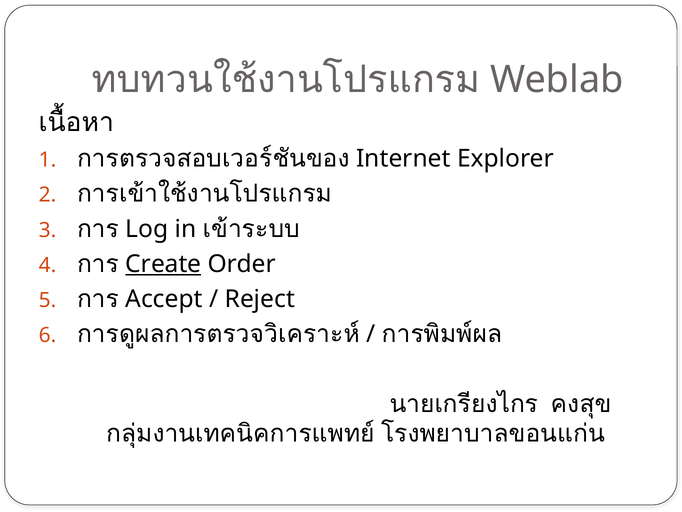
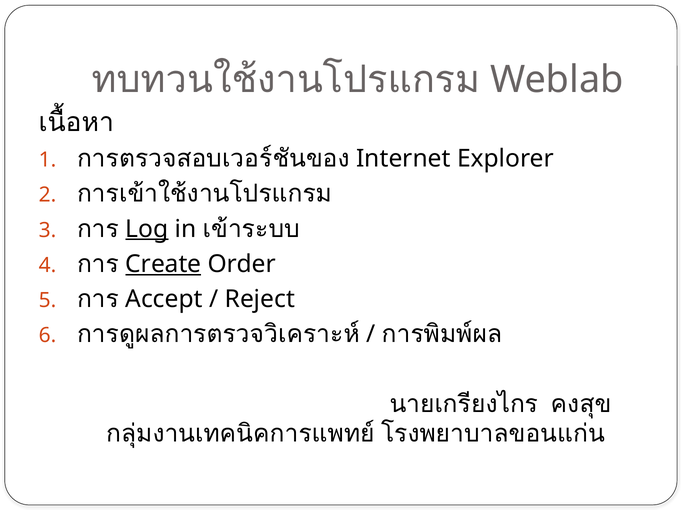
Log underline: none -> present (147, 229)
